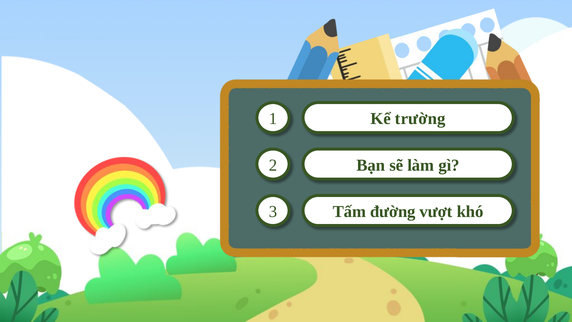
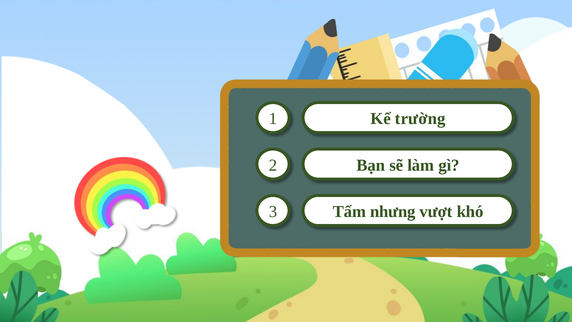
đường: đường -> nhưng (393, 211)
